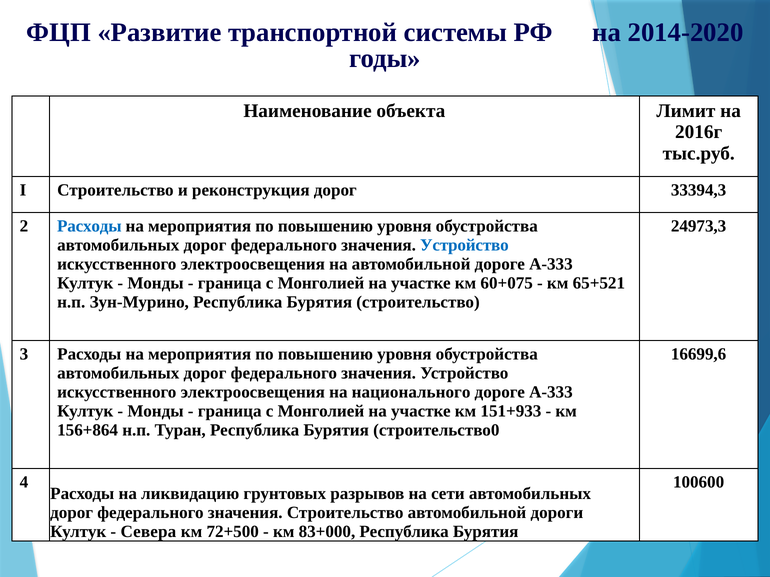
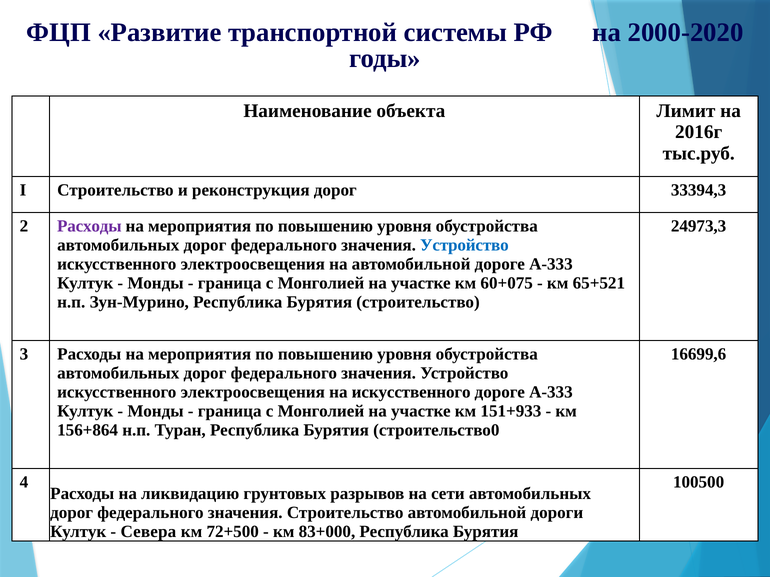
2014-2020: 2014-2020 -> 2000-2020 (686, 33)
Расходы colour: blue -> purple (89, 226)
на национального: национального -> искусственного (411, 392)
100600: 100600 -> 100500 (699, 482)
